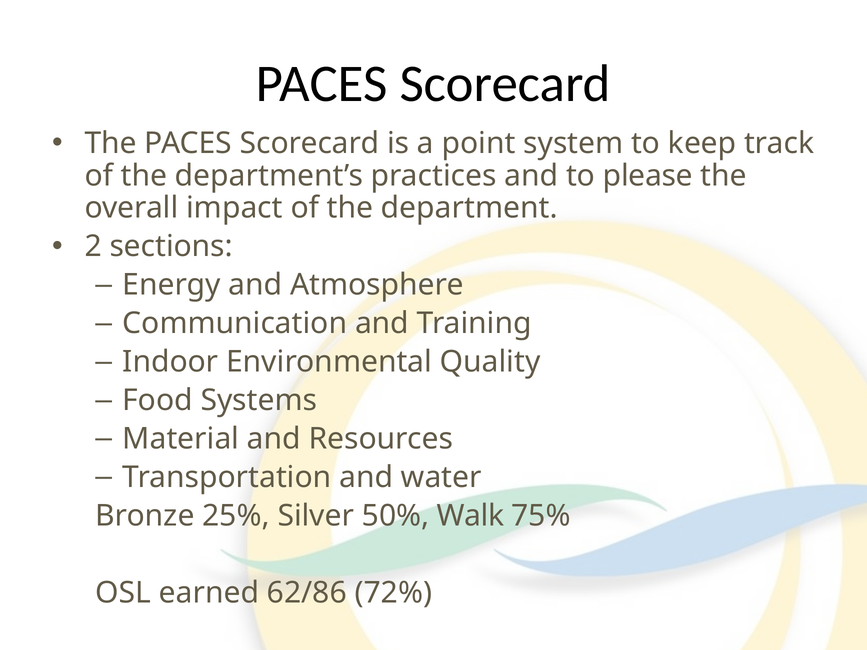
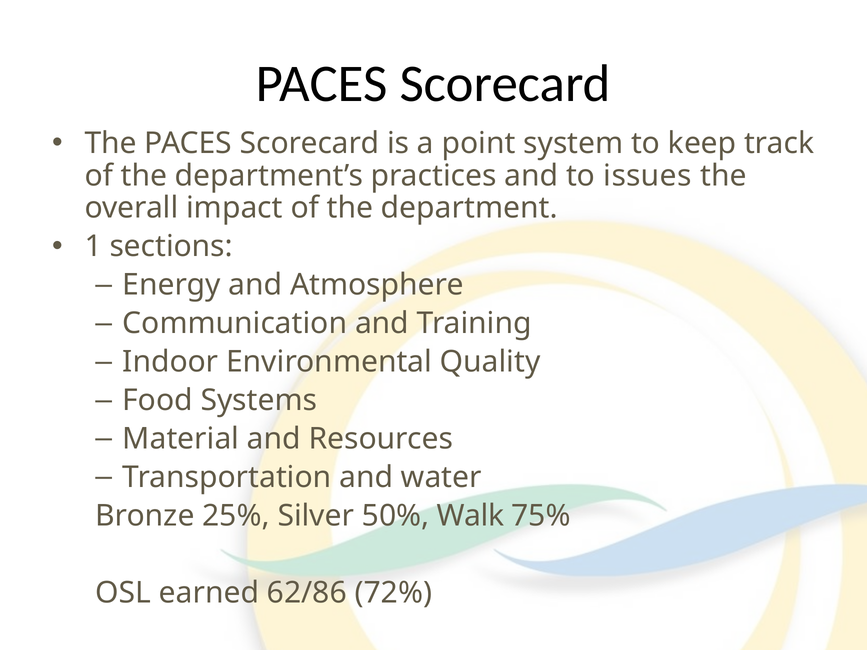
please: please -> issues (648, 176)
2: 2 -> 1 (93, 247)
